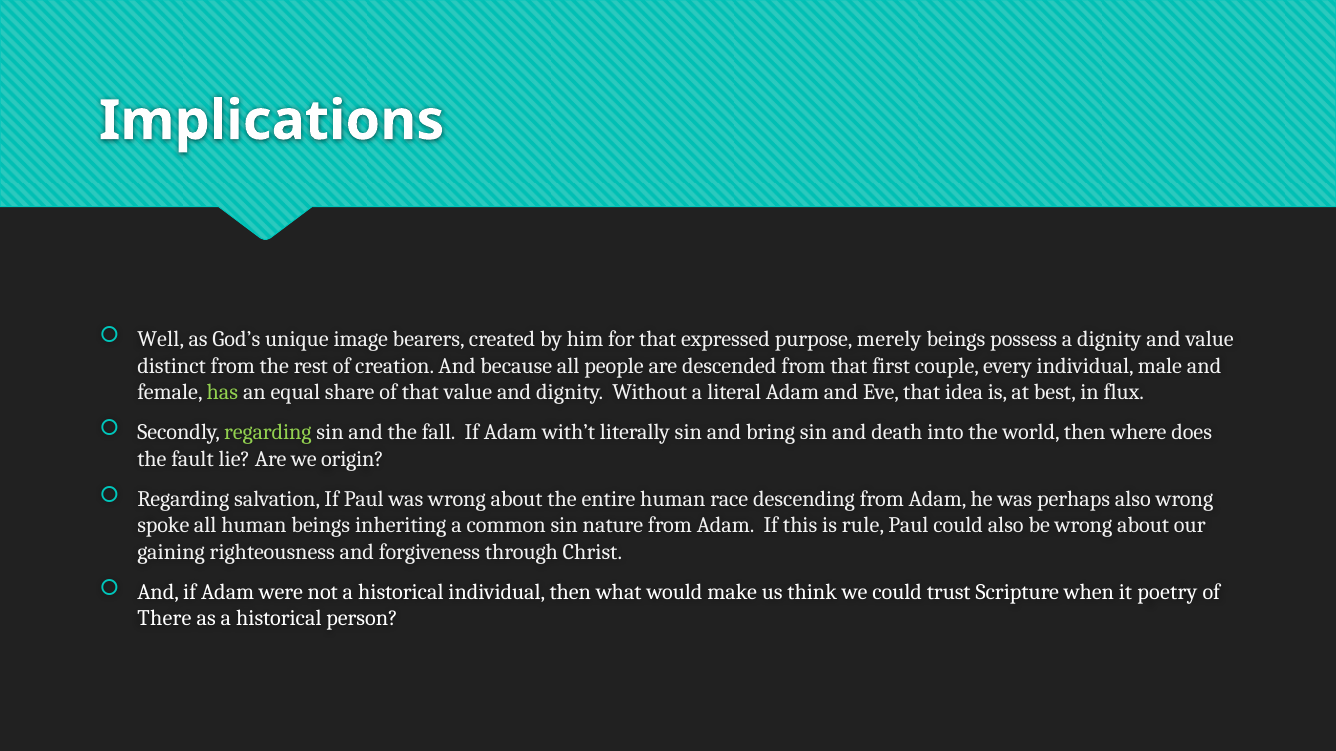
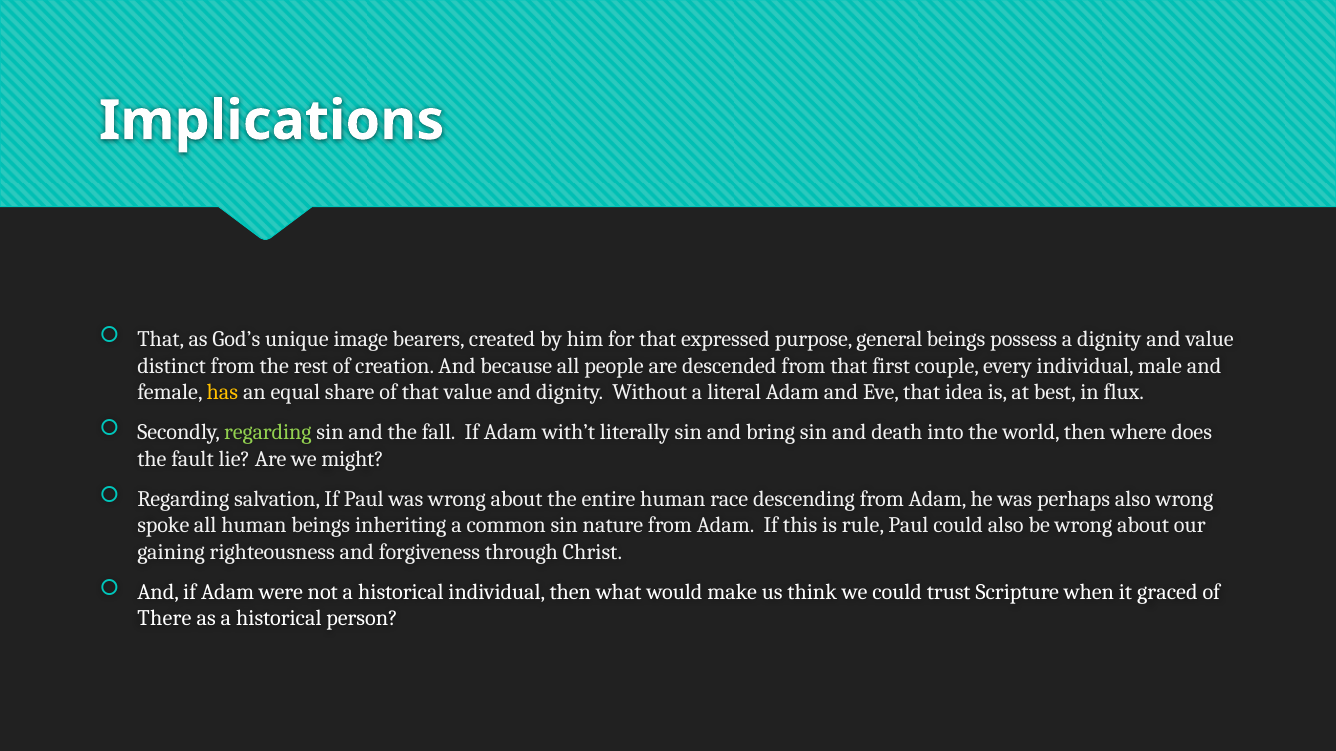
Well: Well -> That (161, 339)
merely: merely -> general (889, 339)
has colour: light green -> yellow (222, 393)
origin: origin -> might (352, 459)
poetry: poetry -> graced (1167, 592)
